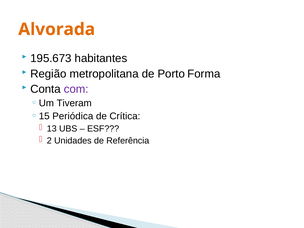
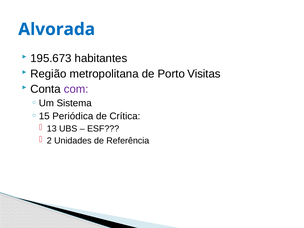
Alvorada colour: orange -> blue (57, 29)
Forma: Forma -> Visitas (204, 74)
Tiveram: Tiveram -> Sistema (74, 103)
